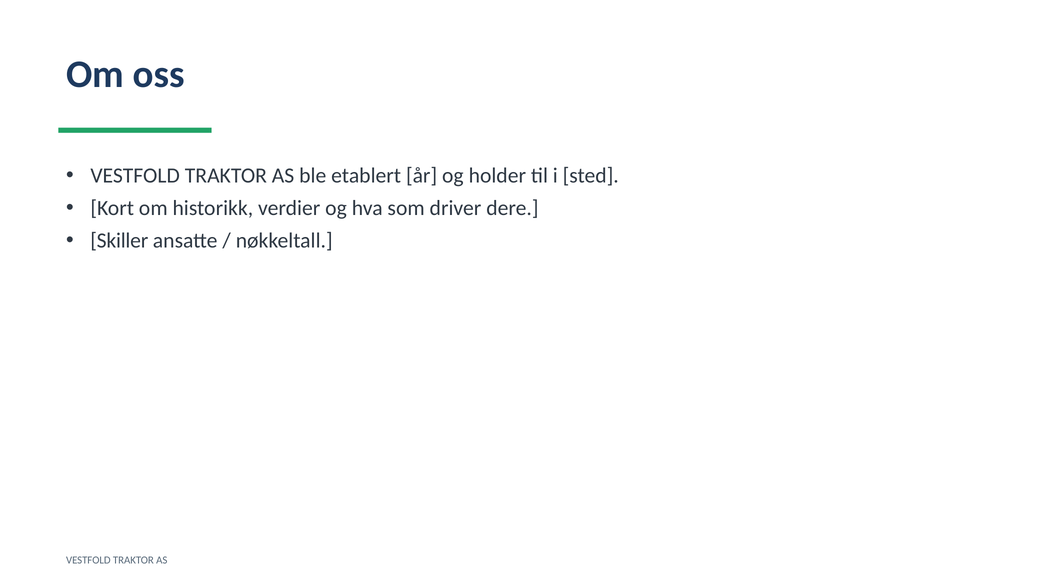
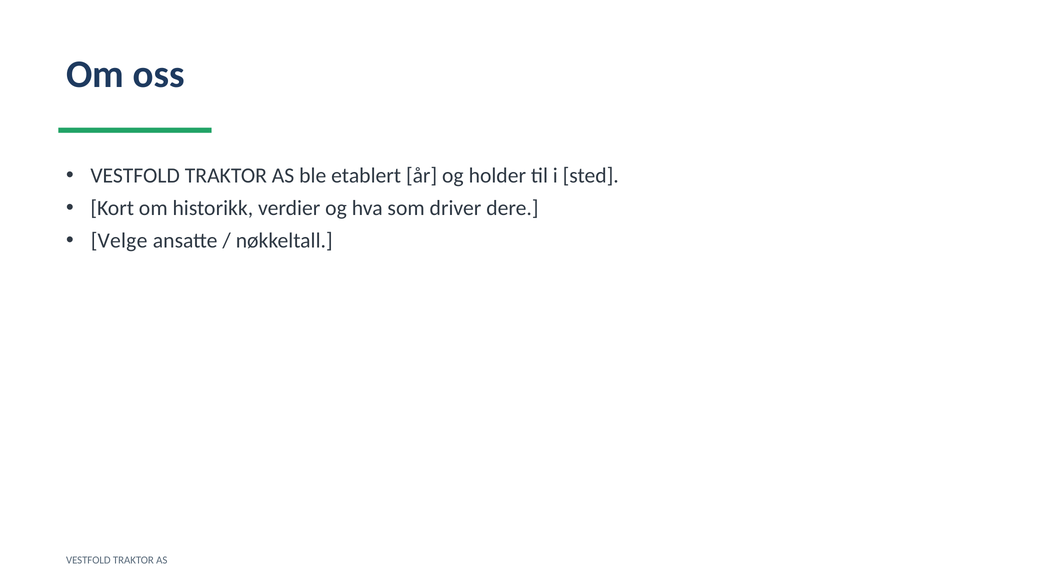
Skiller: Skiller -> Velge (119, 241)
